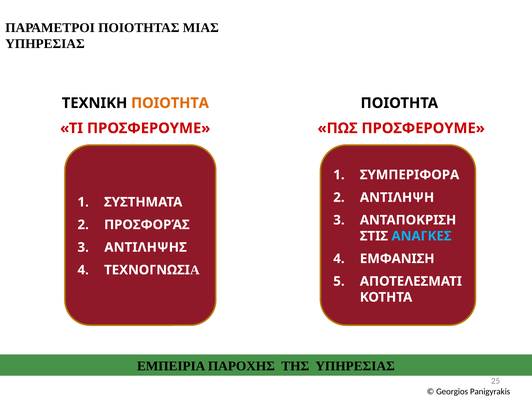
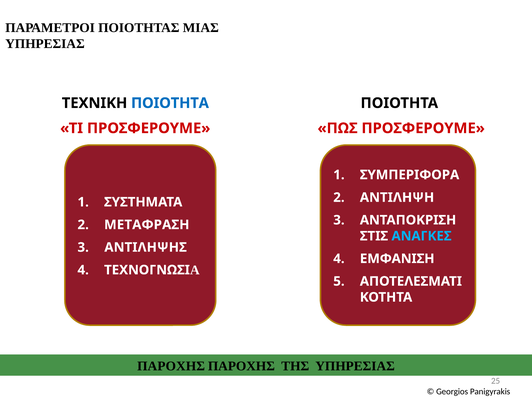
ΠΟΙΟΤΗΤΑ colour: orange -> blue (170, 103)
ΠΡΟΣΦΟΡΆΣ: ΠΡΟΣΦΟΡΆΣ -> ΜΕΤΑΦΡΑΣΗ (147, 225)
ΕΜΠΕΙΡΙΑ: ΕΜΠΕΙΡΙΑ -> ΠΑΡΟΧΗΣ (171, 366)
